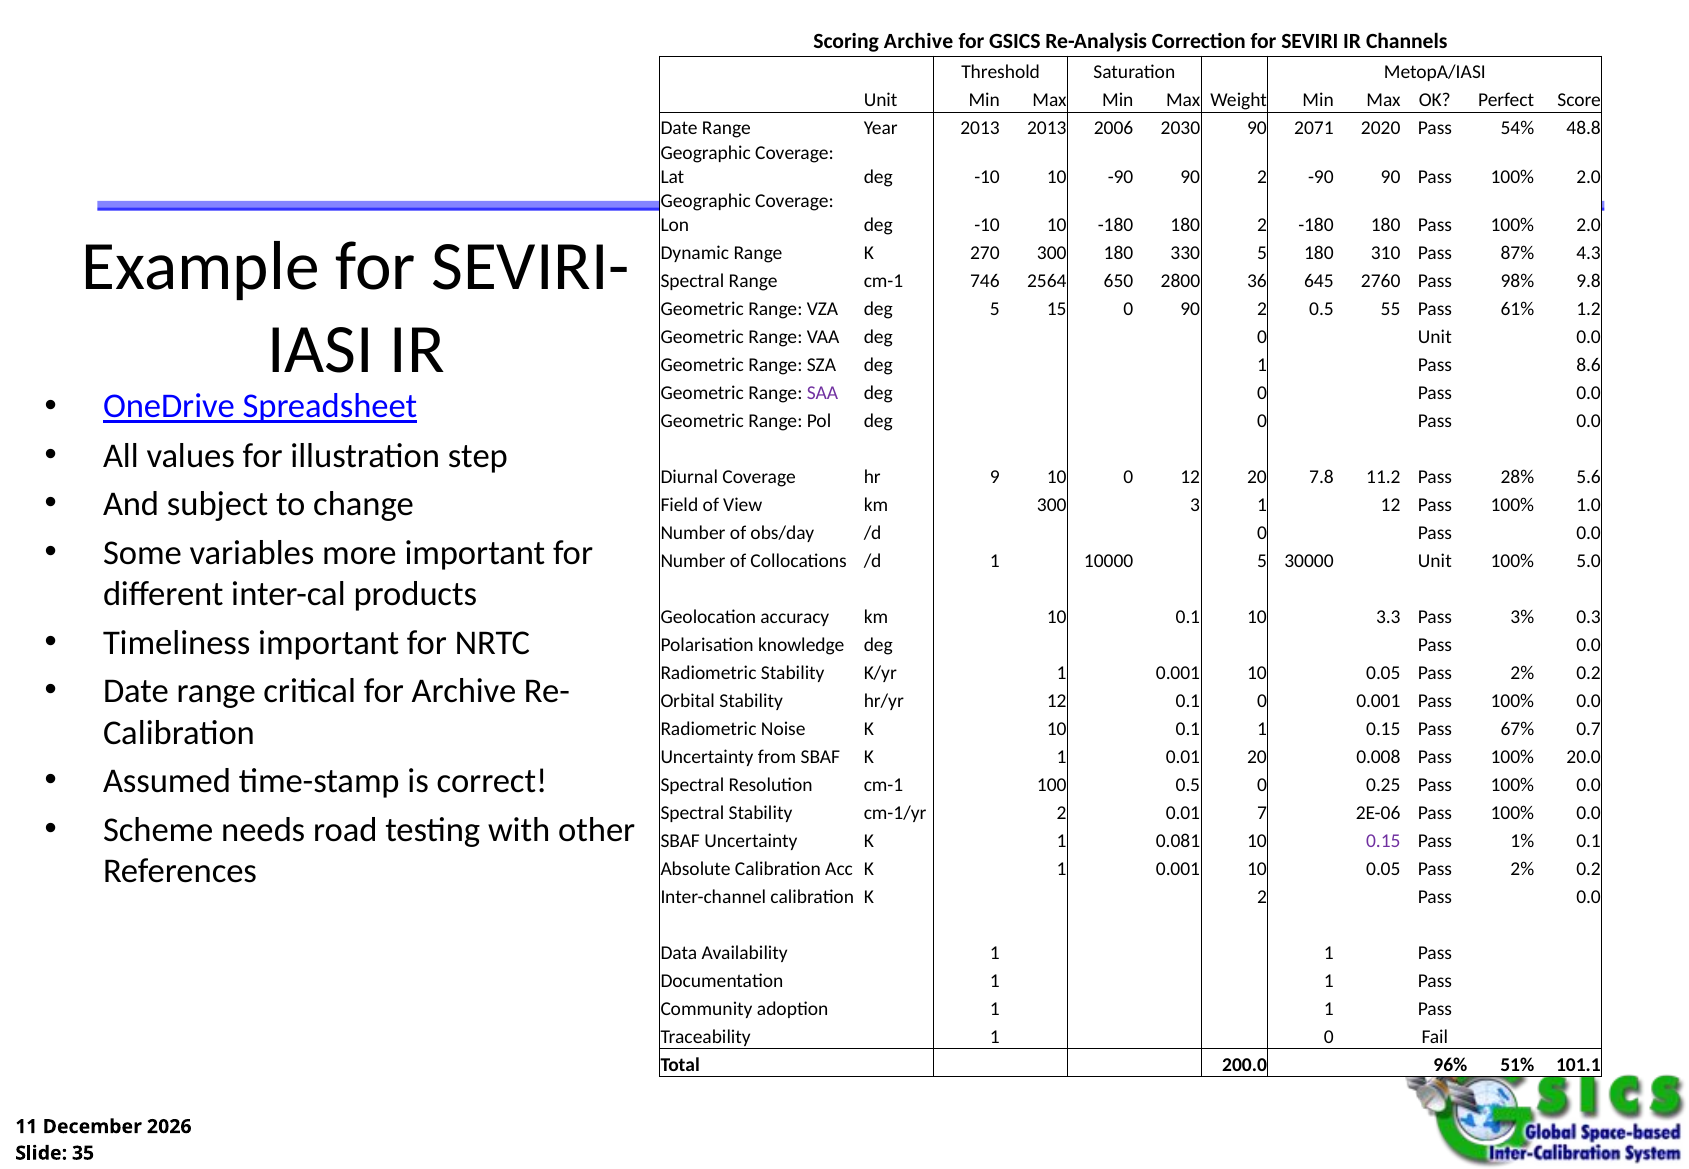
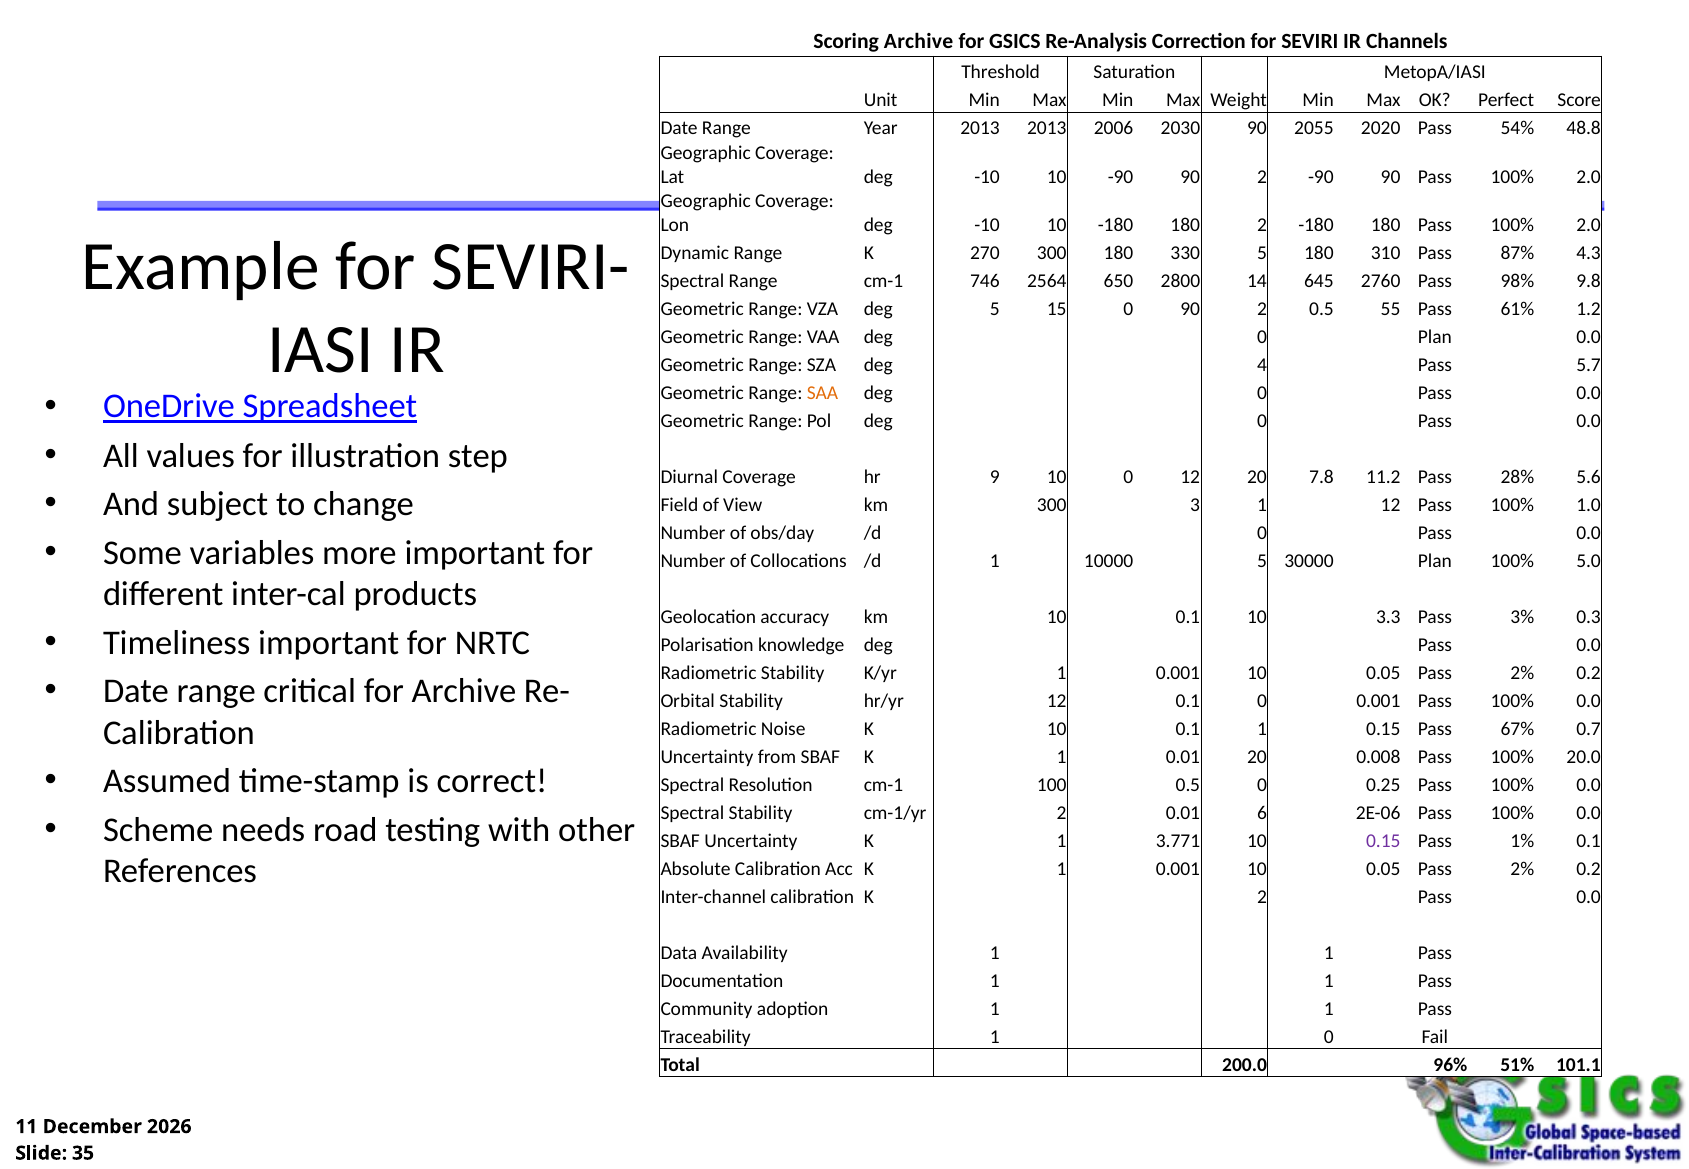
2071: 2071 -> 2055 (1314, 128)
36: 36 -> 14 (1257, 281)
0 Unit: Unit -> Plan (1435, 337)
deg 1: 1 -> 4 (1262, 365)
8.6: 8.6 -> 5.7 (1589, 365)
SAA colour: purple -> orange (823, 393)
30000 Unit: Unit -> Plan (1435, 561)
7: 7 -> 6 (1262, 813)
0.081: 0.081 -> 3.771 (1178, 841)
